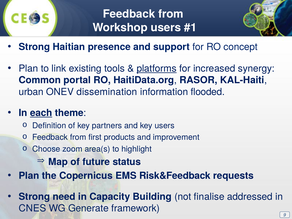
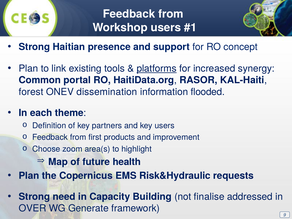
urban: urban -> forest (31, 92)
each underline: present -> none (41, 113)
status: status -> health (127, 162)
Risk&Feedback: Risk&Feedback -> Risk&Hydraulic (175, 176)
CNES: CNES -> OVER (32, 208)
